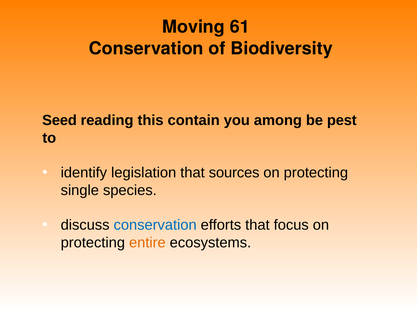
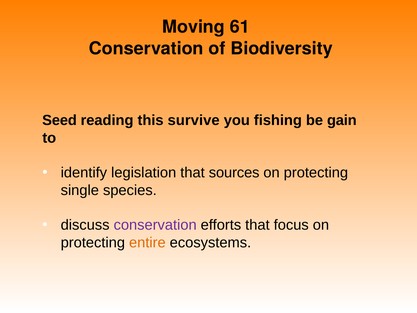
contain: contain -> survive (194, 120)
among: among -> fishing (278, 120)
pest: pest -> gain (342, 120)
conservation colour: blue -> purple (155, 225)
